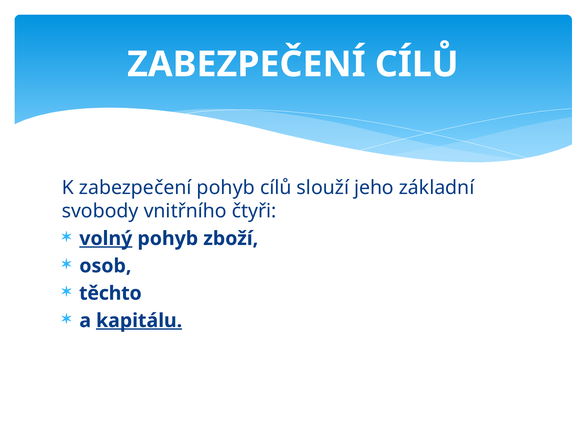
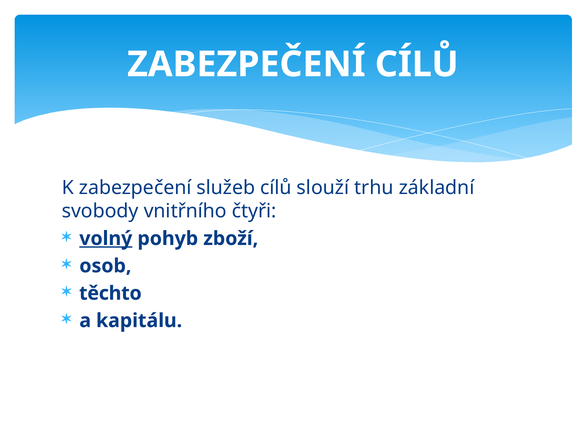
zabezpečení pohyb: pohyb -> služeb (226, 187)
jeho: jeho -> trhu (374, 187)
kapitálu underline: present -> none (139, 320)
